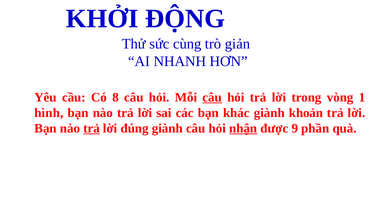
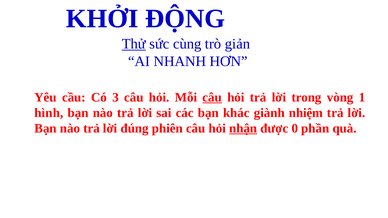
Thử underline: none -> present (134, 44)
8: 8 -> 3 (116, 97)
khoản: khoản -> nhiệm (306, 113)
trả underline: present -> none (92, 128)
đúng giành: giành -> phiên (167, 128)
9: 9 -> 0 (295, 128)
